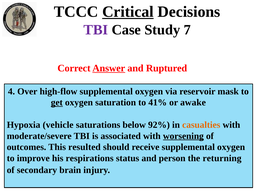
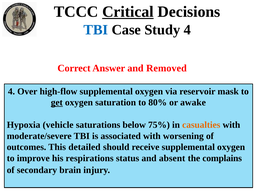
TBI colour: purple -> blue (96, 30)
Study 7: 7 -> 4 (187, 30)
Answer underline: present -> none (109, 68)
Ruptured: Ruptured -> Removed (166, 68)
41%: 41% -> 80% (158, 102)
92%: 92% -> 75% (159, 125)
worsening underline: present -> none (183, 136)
resulted: resulted -> detailed (84, 147)
person: person -> absent (172, 158)
returning: returning -> complains (222, 158)
